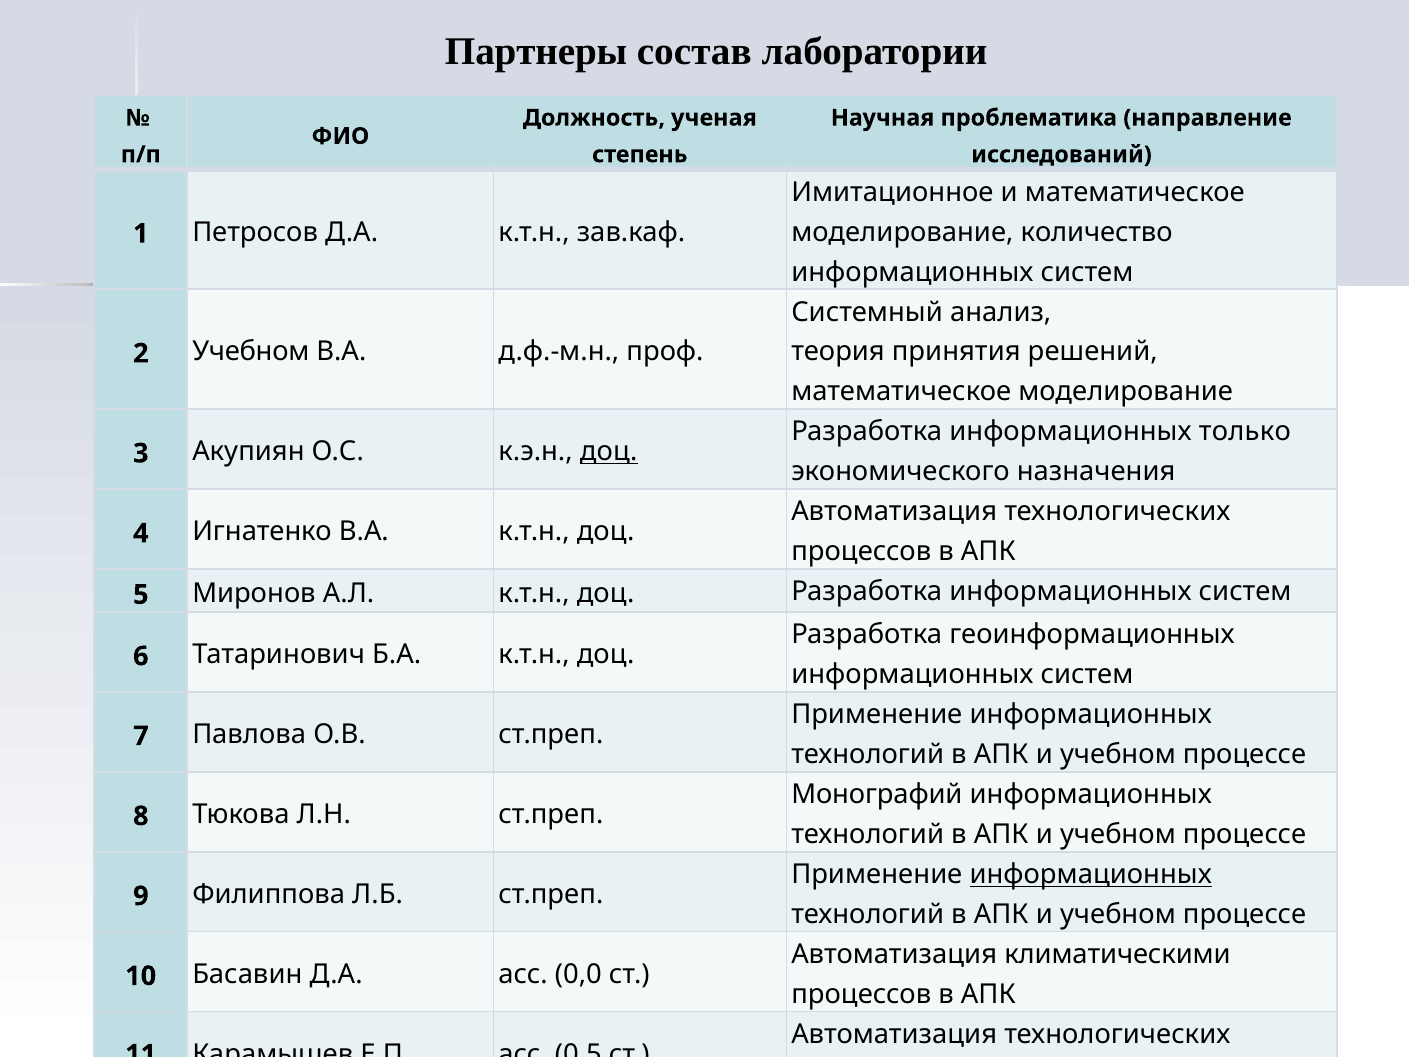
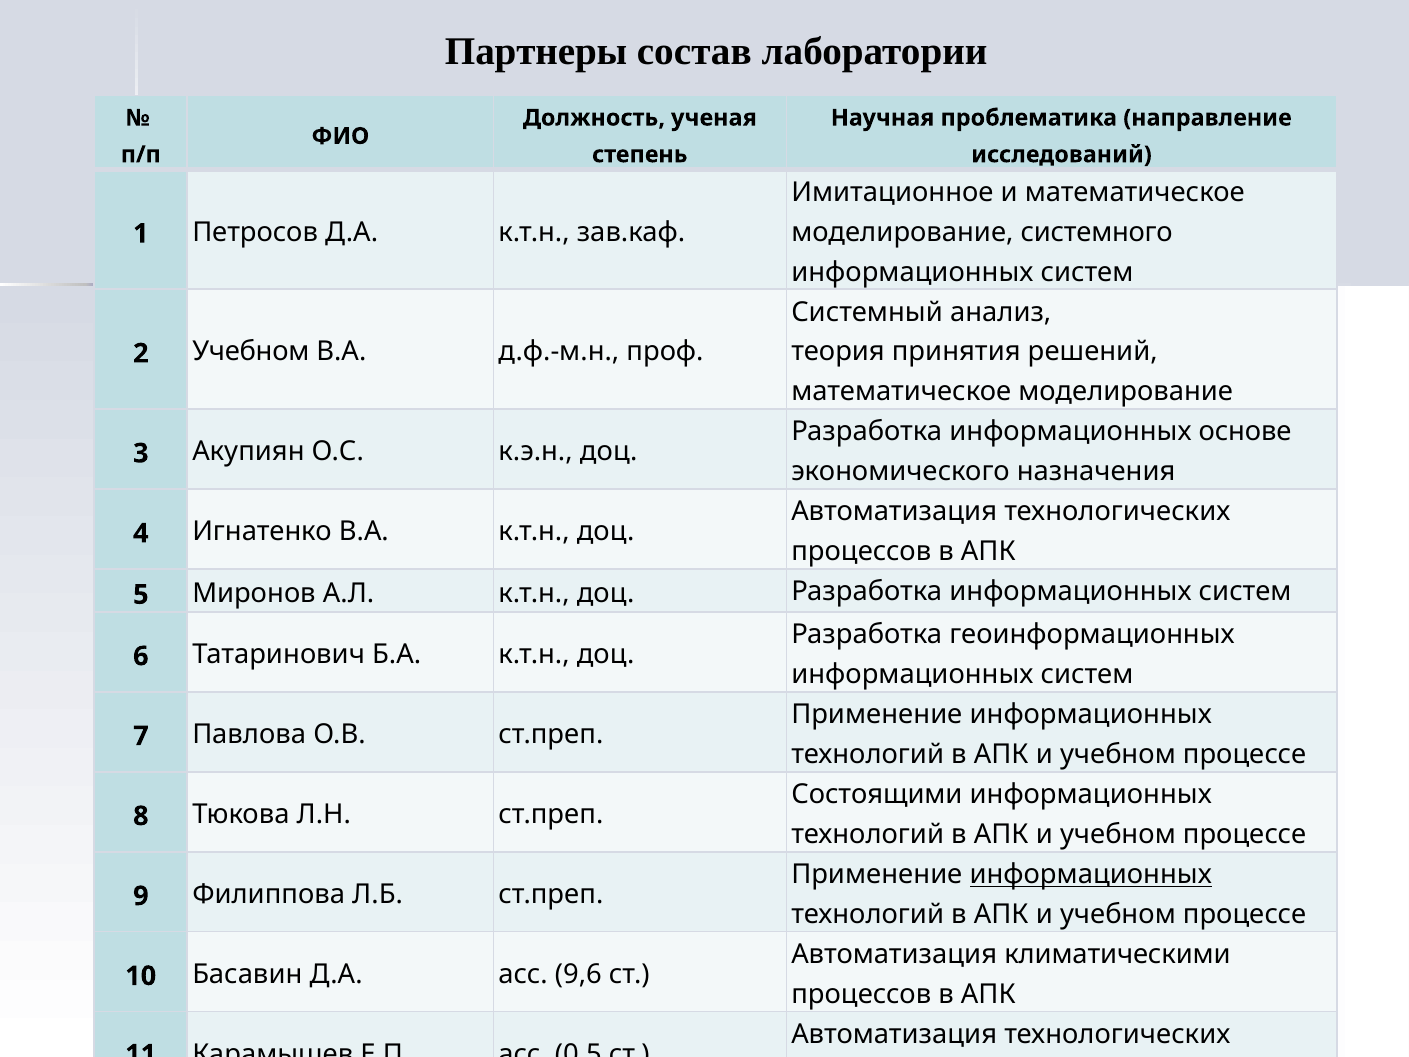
количество: количество -> системного (1097, 232)
только: только -> основе (1245, 432)
доц underline: present -> none (609, 452)
Монографий: Монографий -> Состоящими (877, 794)
0,0: 0,0 -> 9,6 (578, 974)
